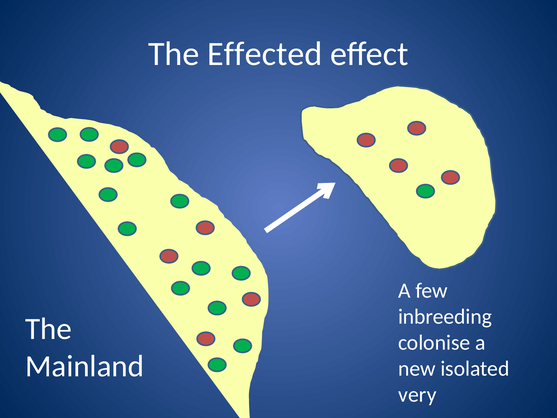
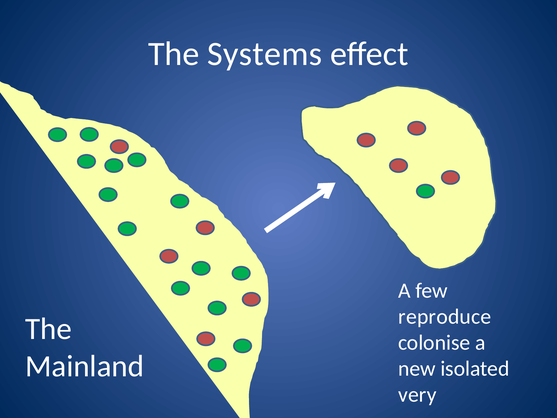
Effected: Effected -> Systems (265, 54)
inbreeding: inbreeding -> reproduce (445, 316)
